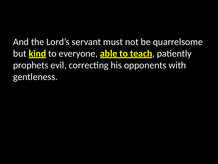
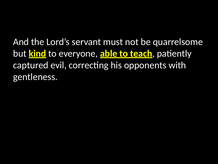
prophets: prophets -> captured (31, 65)
